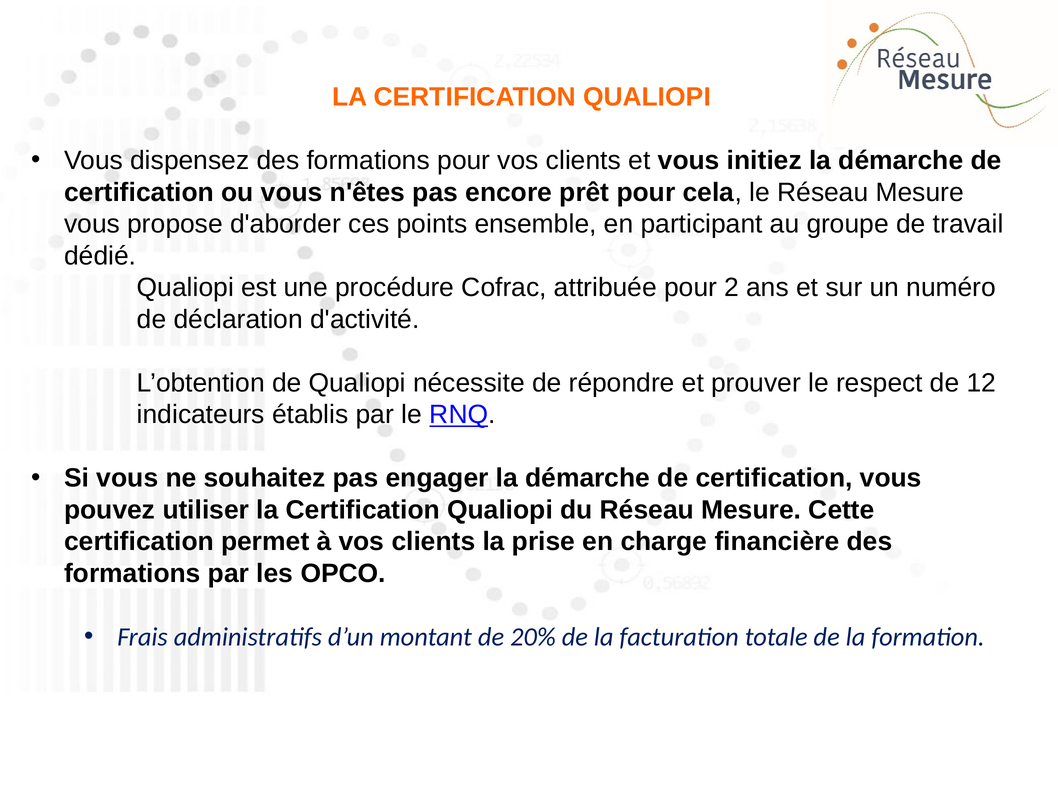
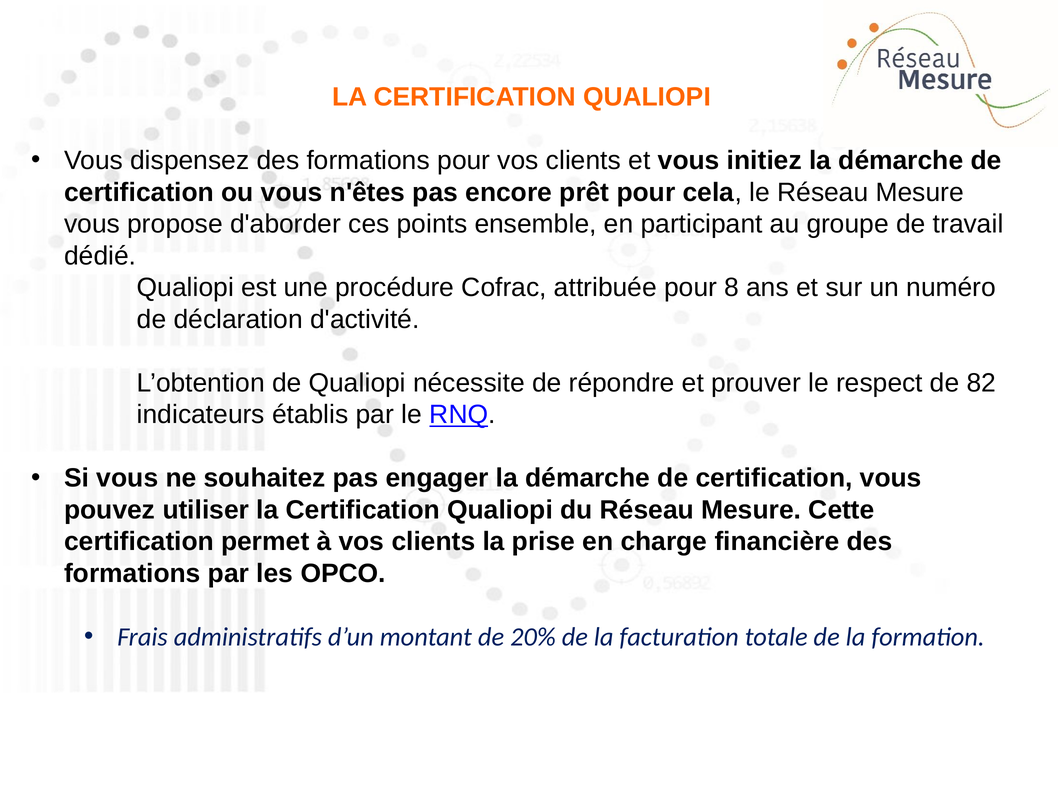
2: 2 -> 8 (732, 287)
12: 12 -> 82 (981, 383)
